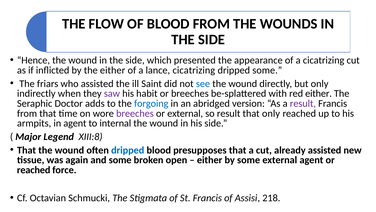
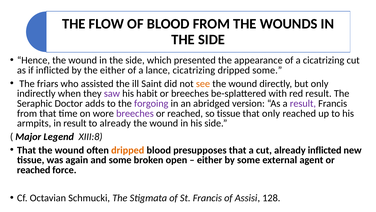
see colour: blue -> orange (203, 83)
red either: either -> result (318, 93)
forgoing colour: blue -> purple (151, 103)
external: external -> reached (185, 113)
so result: result -> tissue (229, 113)
in agent: agent -> result (75, 123)
to internal: internal -> already (115, 123)
dripped colour: blue -> orange (128, 150)
already assisted: assisted -> inflicted (325, 150)
218: 218 -> 128 (271, 198)
